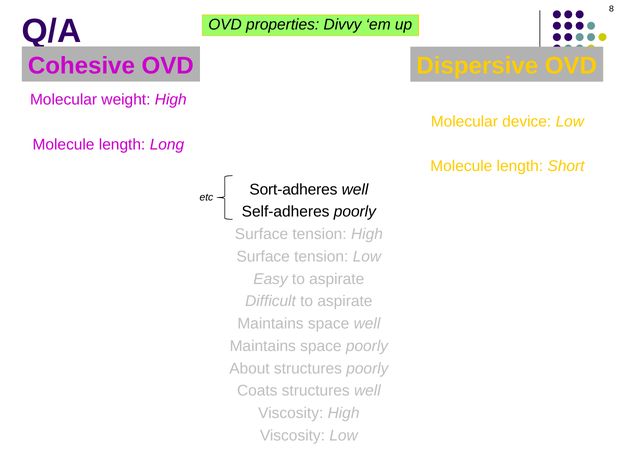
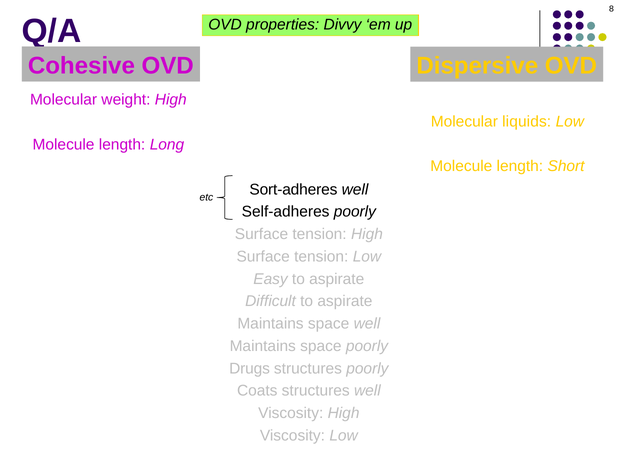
device: device -> liquids (527, 122)
About: About -> Drugs (250, 368)
